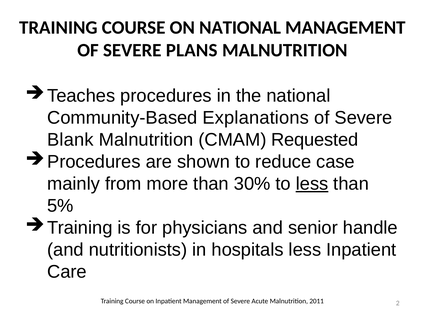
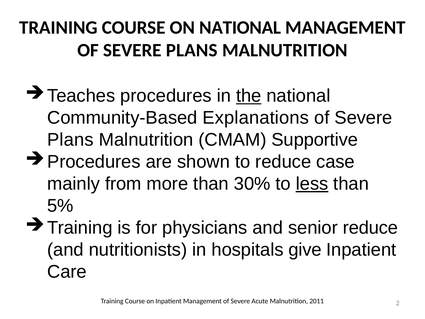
the underline: none -> present (249, 96)
Blank: Blank -> Plans (70, 140)
Requested: Requested -> Supportive (315, 140)
senior handle: handle -> reduce (370, 228)
hospitals less: less -> give (305, 250)
